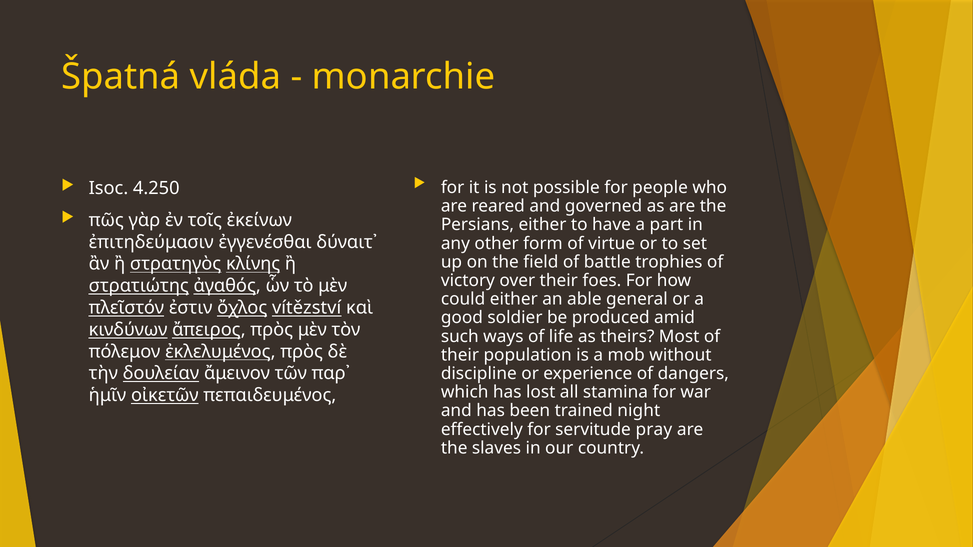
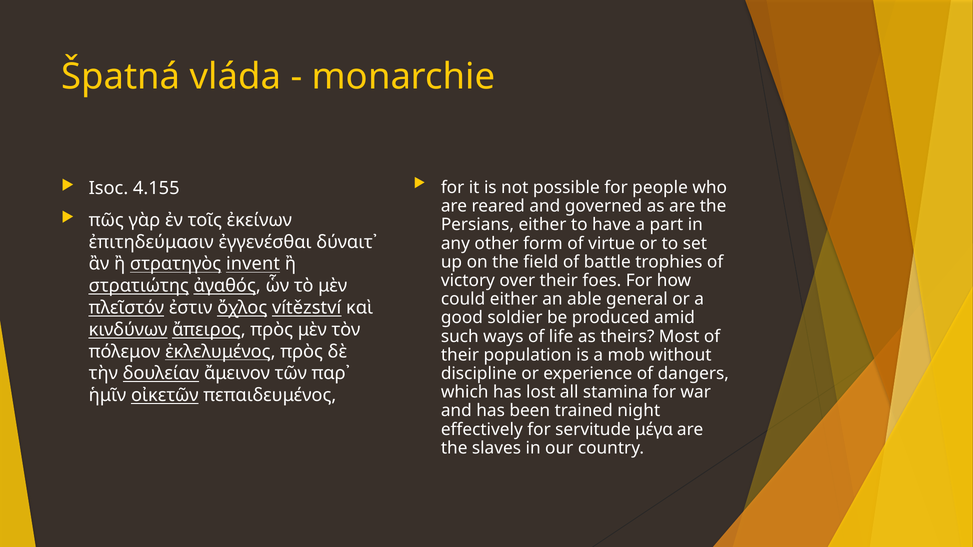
4.250: 4.250 -> 4.155 (156, 188)
κλίνης: κλίνης -> invent (253, 264)
pray: pray -> μέγα (654, 430)
